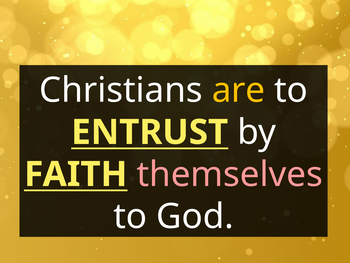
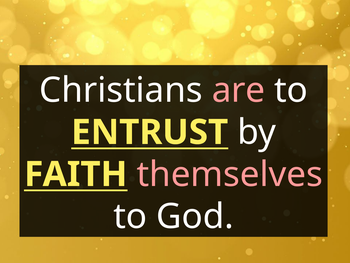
are colour: yellow -> pink (239, 90)
